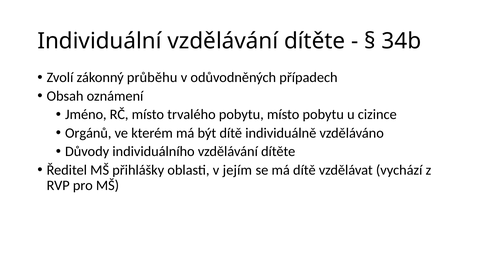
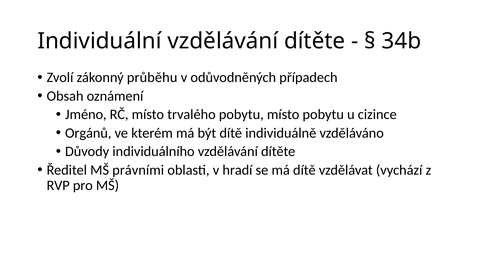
přihlášky: přihlášky -> právními (138, 170)
jejím: jejím -> hradí (237, 170)
